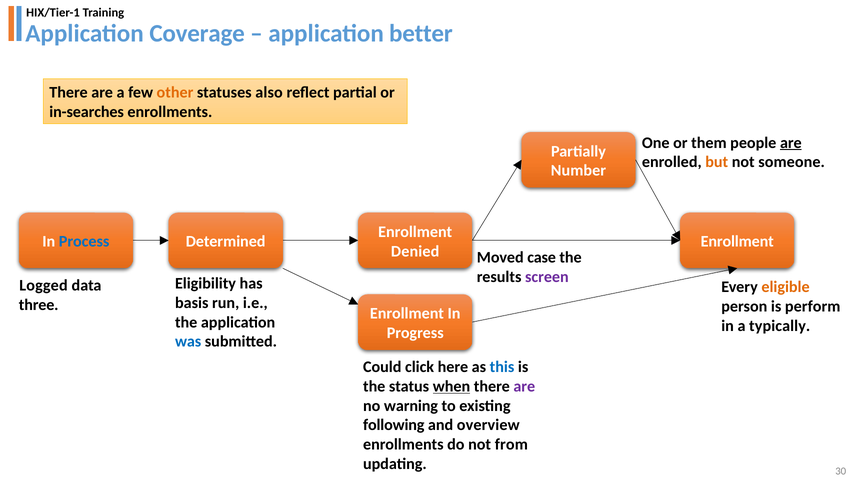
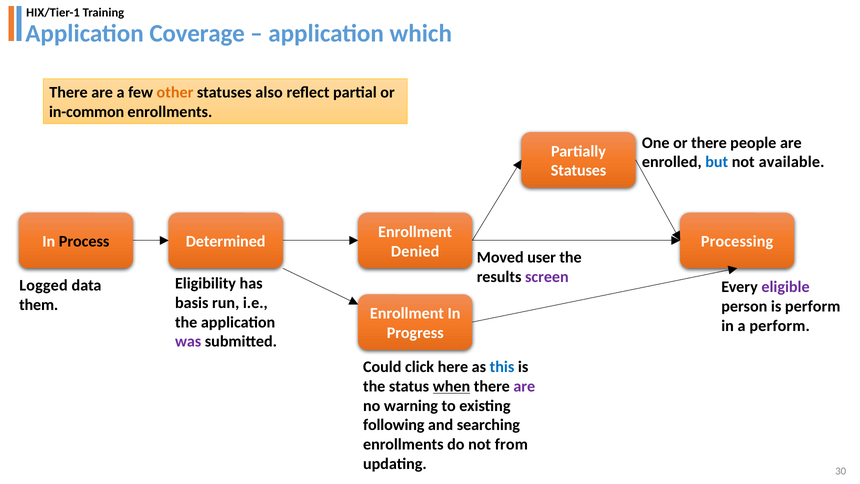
better: better -> which (421, 33)
in-searches: in-searches -> in-common (87, 112)
or them: them -> there (709, 143)
are underline: present -> none (791, 143)
but colour: orange -> blue (717, 162)
someone: someone -> available (792, 162)
Number: Number -> Statuses (579, 171)
Process colour: blue -> black (84, 241)
Enrollment: Enrollment -> Processing (737, 241)
case: case -> user (542, 258)
eligible colour: orange -> purple (786, 287)
three: three -> them (39, 305)
a typically: typically -> perform (780, 326)
was colour: blue -> purple (188, 341)
overview: overview -> searching (488, 425)
